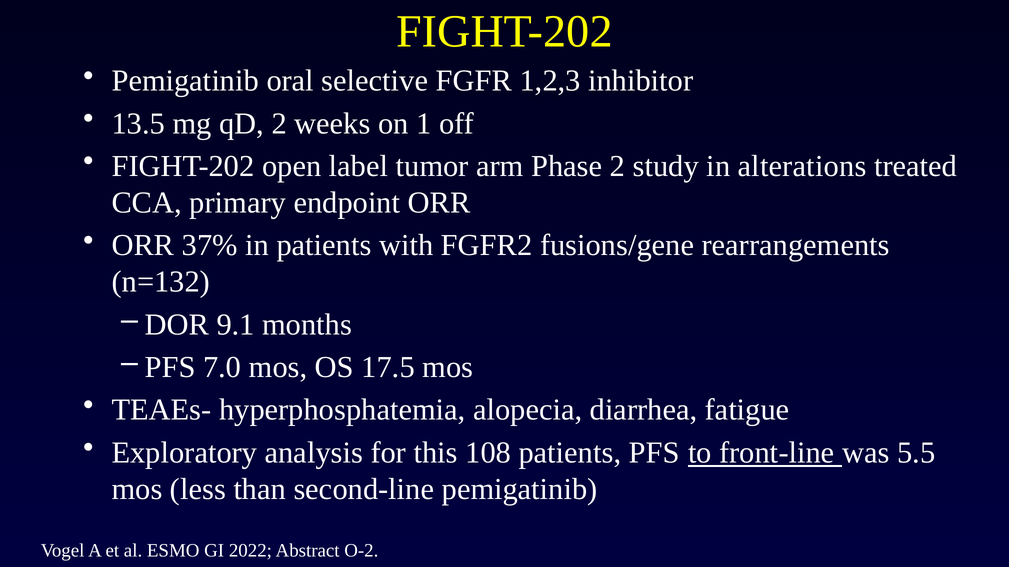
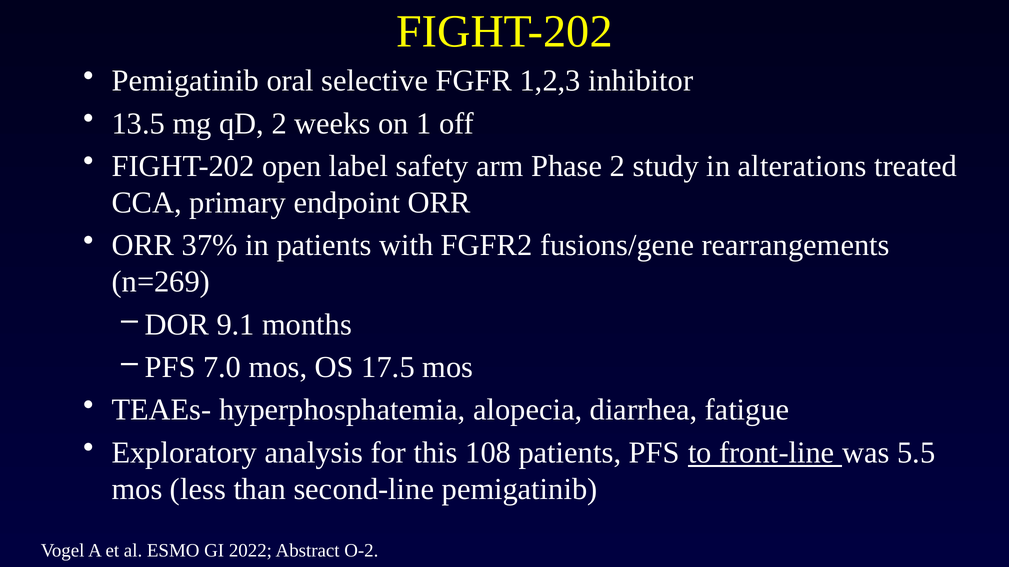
tumor: tumor -> safety (432, 166)
n=132: n=132 -> n=269 (161, 282)
